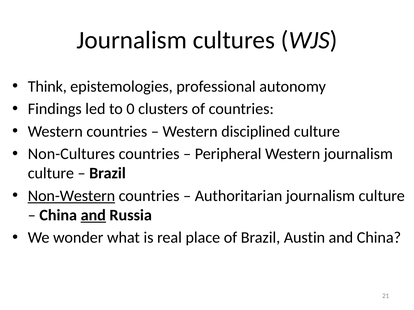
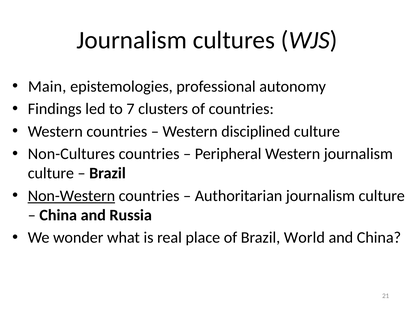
Think: Think -> Main (47, 87)
0: 0 -> 7 (130, 109)
and underline: present -> none (93, 215)
Austin: Austin -> World (304, 238)
